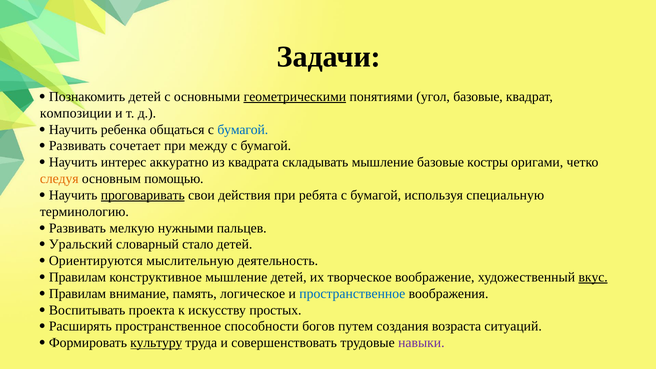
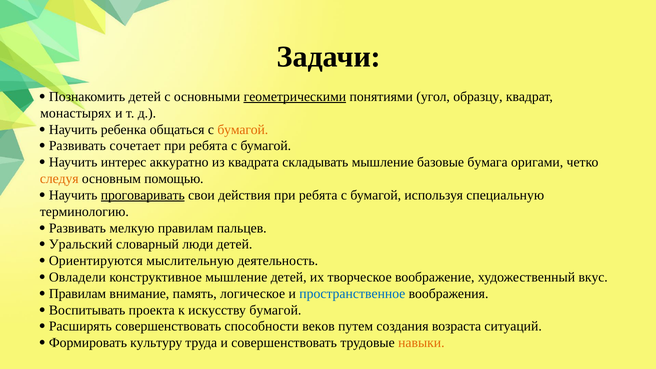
угол базовые: базовые -> образцу (478, 97)
композиции: композиции -> монастырях (76, 113)
бумагой colour: blue -> orange (243, 130)
между: между -> ребята (208, 146)
костры: костры -> бумага (488, 162)
мелкую нужными: нужными -> правилам (186, 228)
стало: стало -> люди (198, 244)
Правилам: Правилам -> Овладели (77, 277)
вкус underline: present -> none (593, 277)
искусству простых: простых -> бумагой (275, 310)
Расширять пространственное: пространственное -> совершенствовать (168, 326)
богов: богов -> веков (319, 326)
культуру underline: present -> none (156, 343)
навыки colour: purple -> orange (421, 343)
